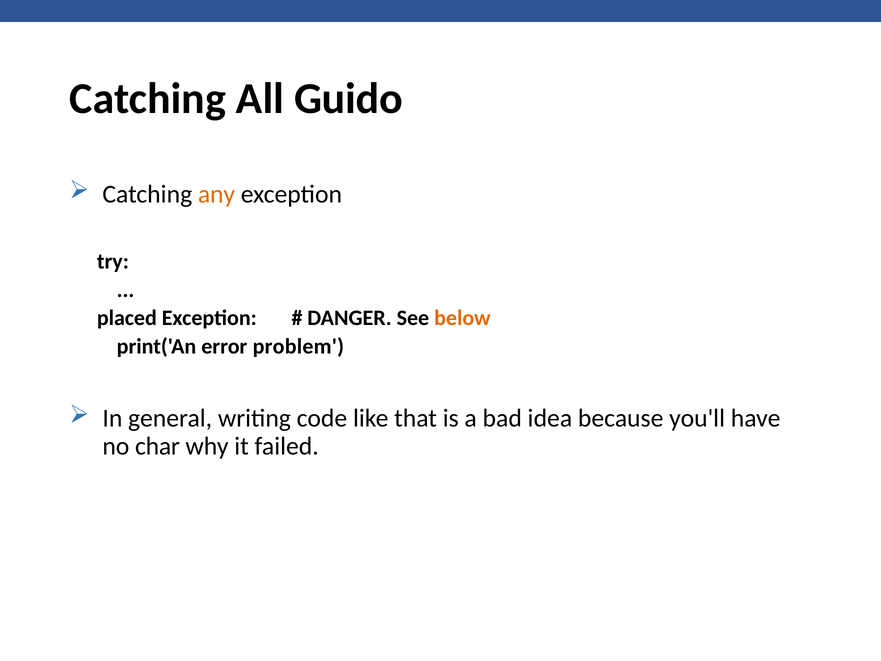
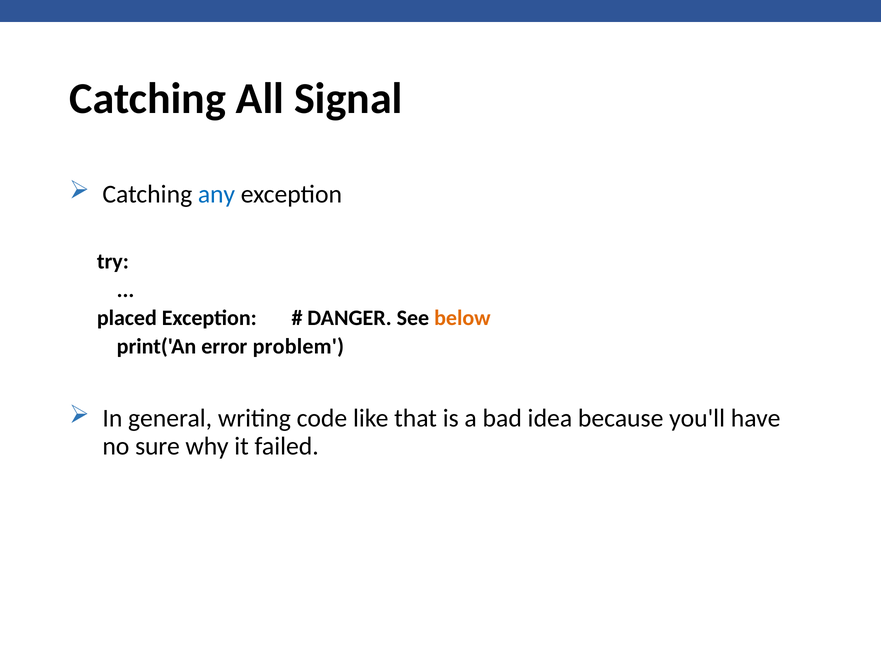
Guido: Guido -> Signal (348, 99)
any colour: orange -> blue (217, 194)
char: char -> sure (157, 446)
